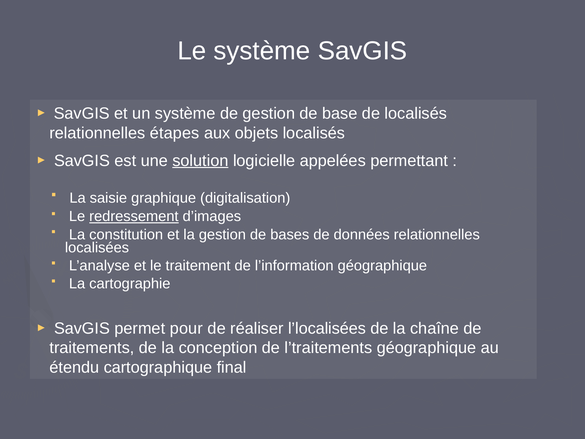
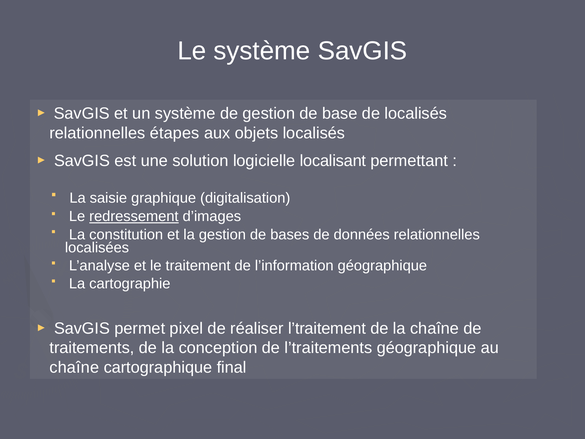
solution underline: present -> none (200, 161)
appelées: appelées -> localisant (333, 161)
pour: pour -> pixel (186, 328)
l’localisées: l’localisées -> l’traitement (327, 328)
étendu: étendu -> chaîne (74, 367)
